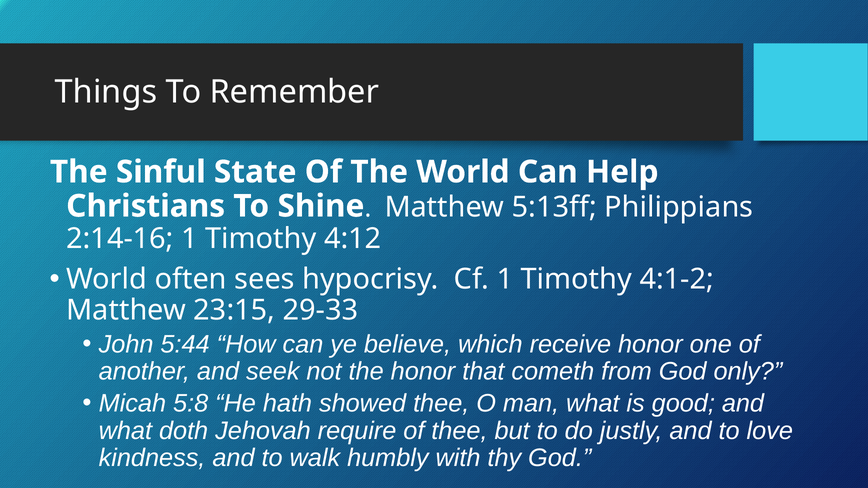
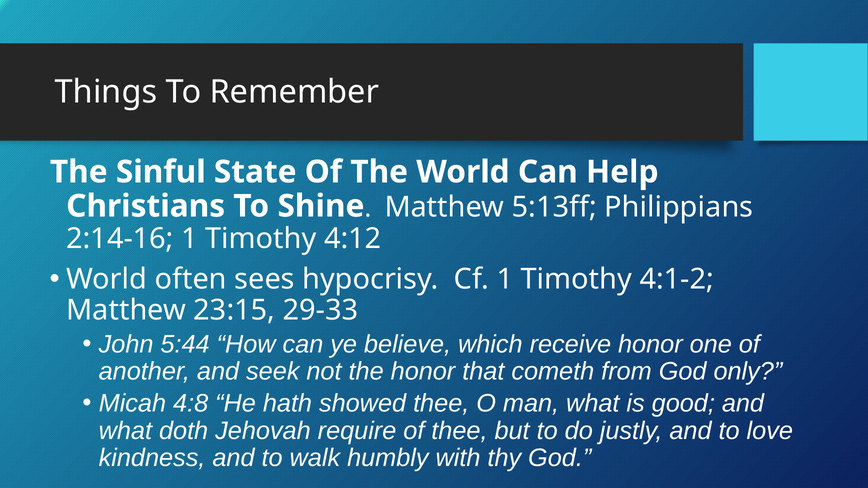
5:8: 5:8 -> 4:8 (191, 404)
